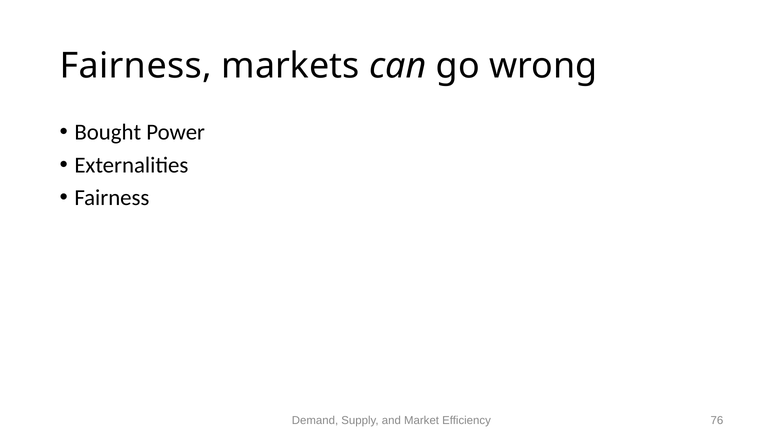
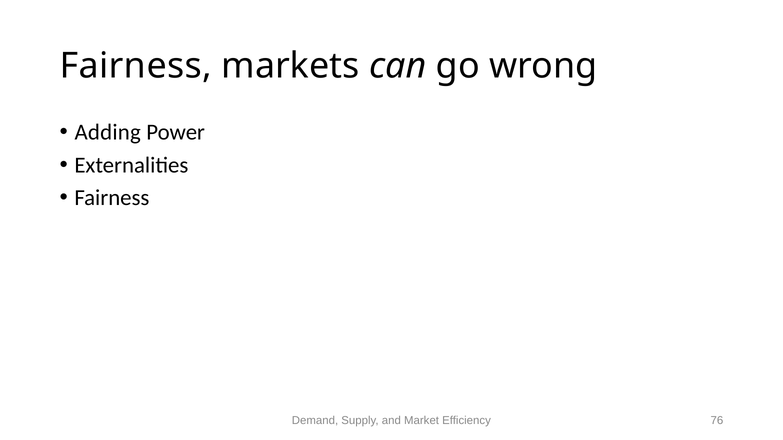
Bought: Bought -> Adding (108, 132)
